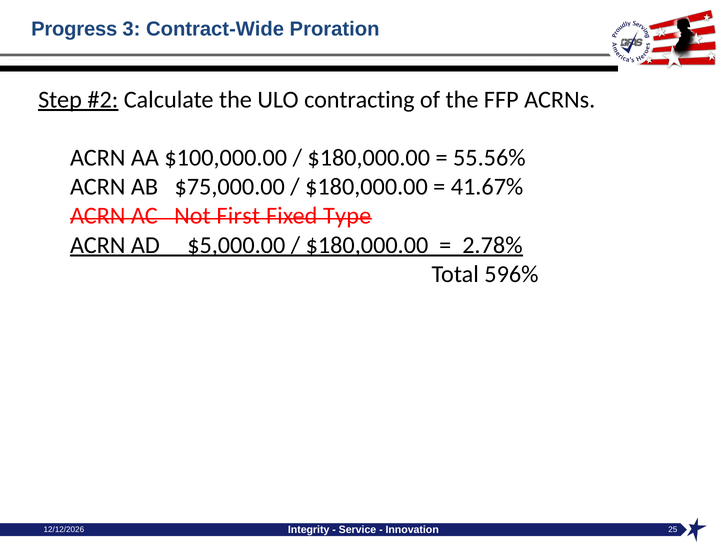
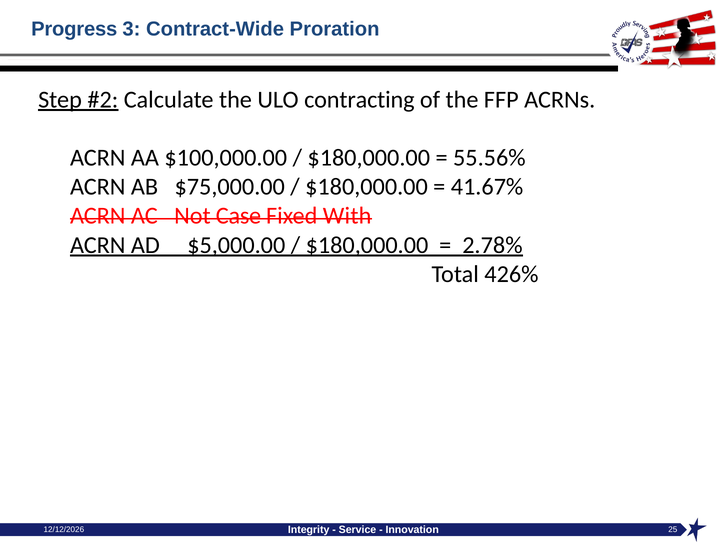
First: First -> Case (238, 216)
Type: Type -> With (347, 216)
596%: 596% -> 426% (511, 274)
